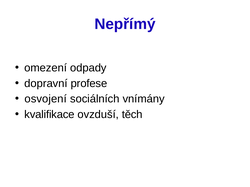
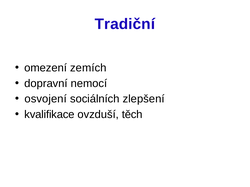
Nepřímý: Nepřímý -> Tradiční (125, 24)
odpady: odpady -> zemích (88, 68)
profese: profese -> nemocí (89, 84)
vnímány: vnímány -> zlepšení (144, 99)
